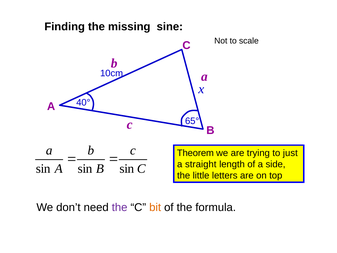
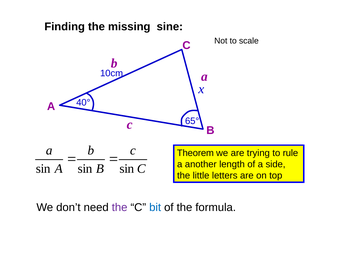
just: just -> rule (290, 153)
straight: straight -> another (201, 164)
bit colour: orange -> blue (155, 207)
